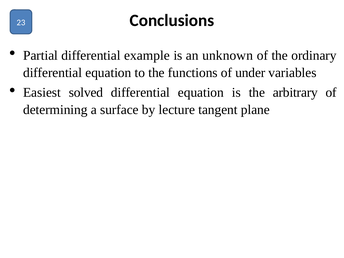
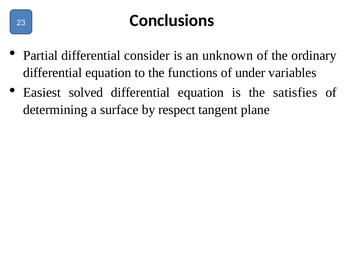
example: example -> consider (147, 55)
arbitrary: arbitrary -> satisfies (295, 93)
lecture: lecture -> respect (177, 110)
